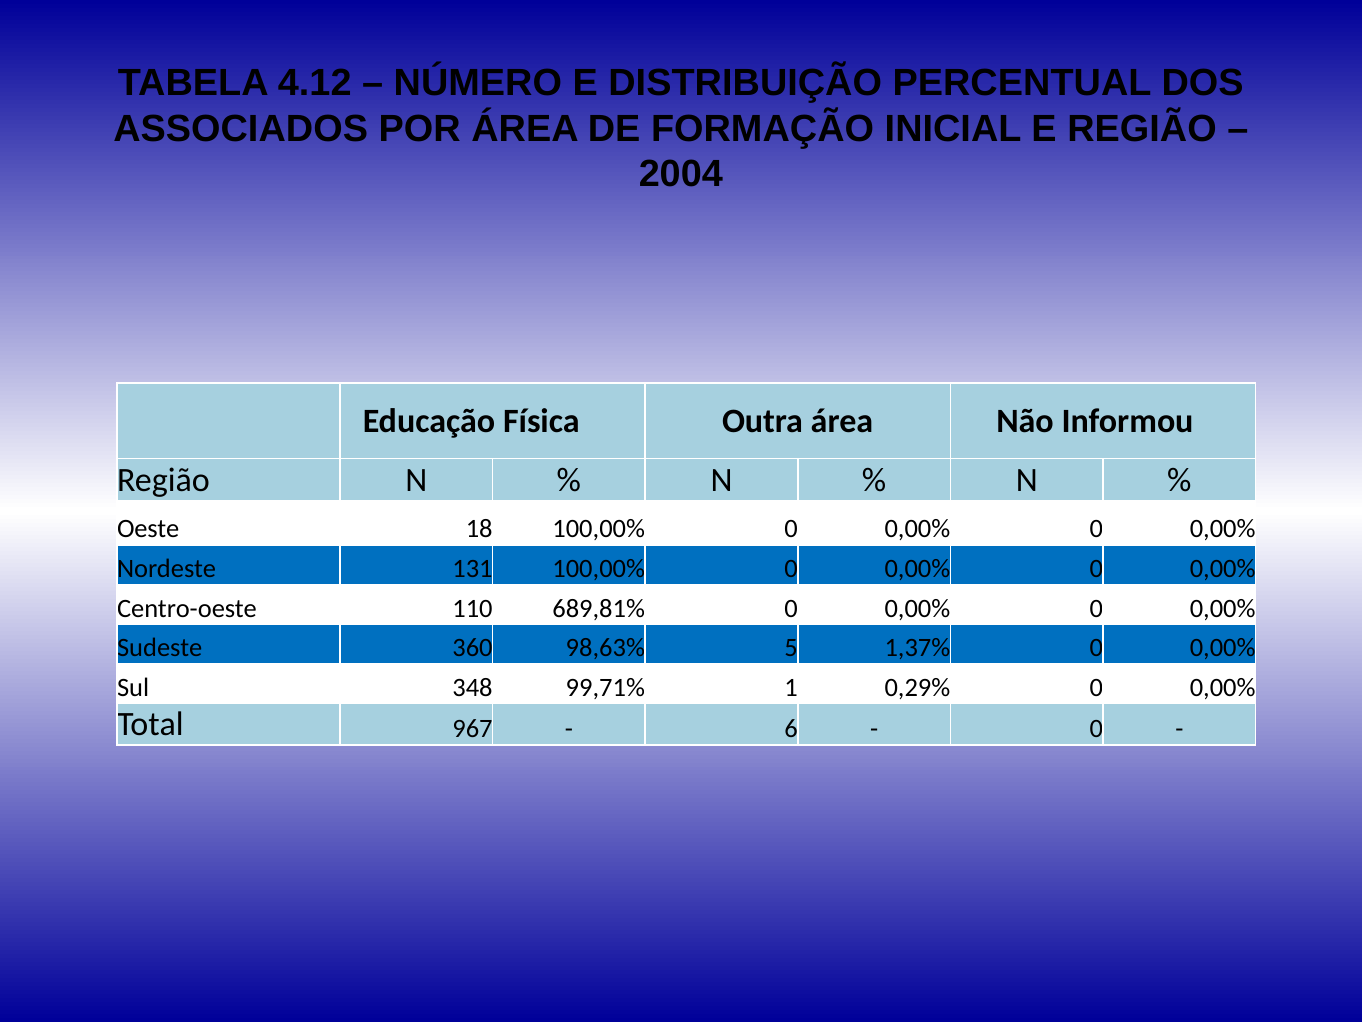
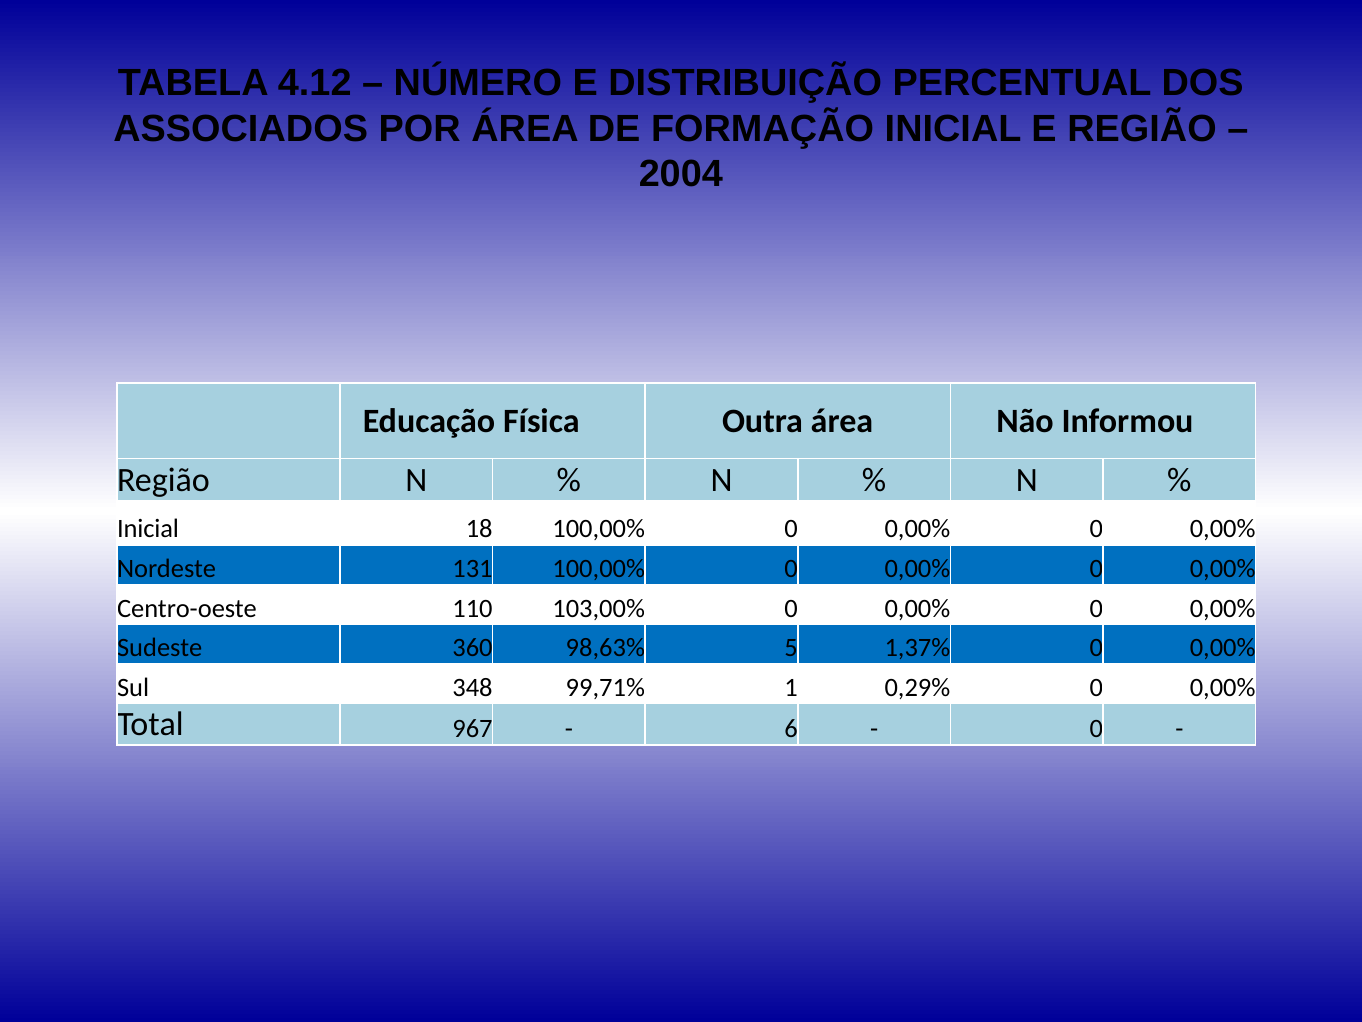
Oeste: Oeste -> Inicial (148, 529)
689,81%: 689,81% -> 103,00% (599, 608)
